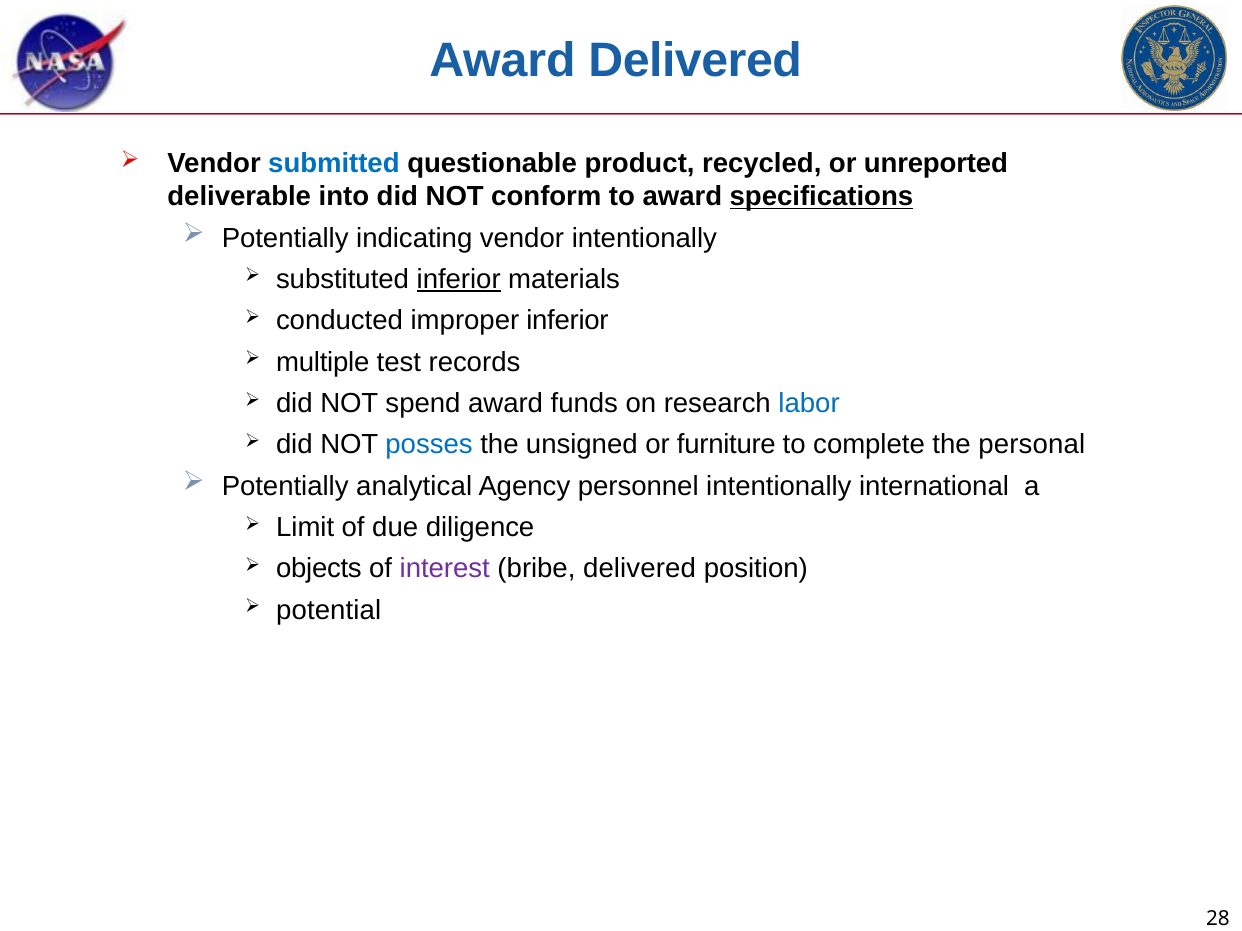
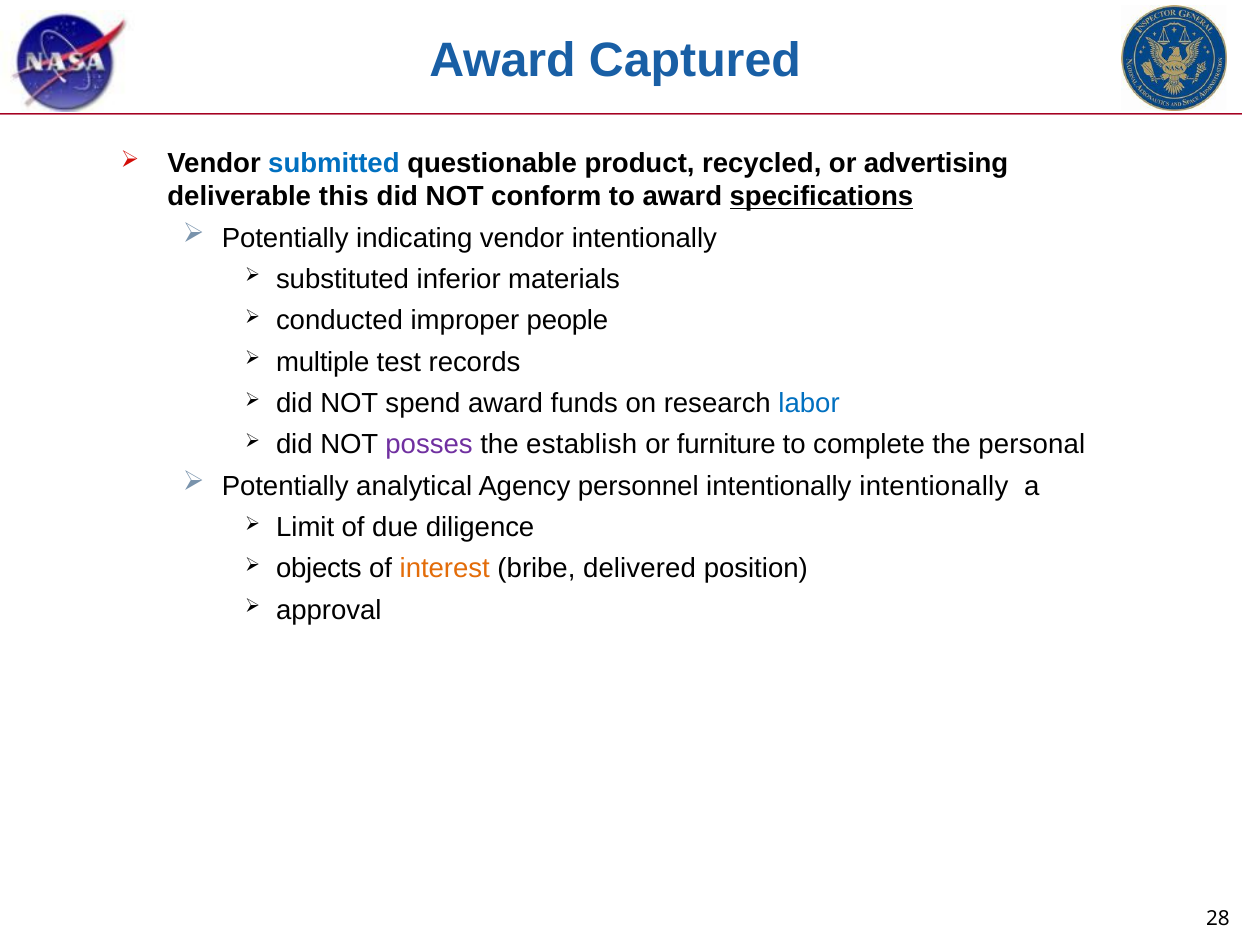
Award Delivered: Delivered -> Captured (695, 60)
unreported: unreported -> advertising (936, 164)
into: into -> this (344, 197)
inferior underline: present -> none (459, 280)
improper inferior: inferior -> people (567, 321)
posses colour: blue -> purple (429, 445)
unsigned: unsigned -> establish (582, 445)
intentionally international: international -> intentionally (934, 486)
interest colour: purple -> orange (445, 569)
potential: potential -> approval (329, 611)
